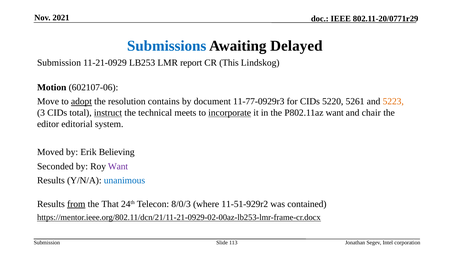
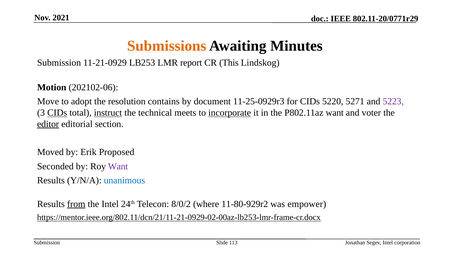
Submissions colour: blue -> orange (167, 46)
Delayed: Delayed -> Minutes (296, 46)
602107-06: 602107-06 -> 202102-06 (93, 88)
adopt underline: present -> none (81, 102)
11-77-0929r3: 11-77-0929r3 -> 11-25-0929r3 (259, 102)
5261: 5261 -> 5271 (355, 102)
5223 colour: orange -> purple (393, 102)
CIDs underline: none -> present (57, 113)
chair: chair -> voter (371, 113)
editor underline: none -> present (48, 124)
system: system -> section (109, 124)
Believing: Believing -> Proposed (117, 152)
the That: That -> Intel (110, 204)
8/0/3: 8/0/3 -> 8/0/2 (181, 204)
11-51-929r2: 11-51-929r2 -> 11-80-929r2 (245, 204)
contained: contained -> empower (307, 204)
